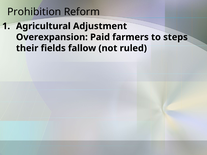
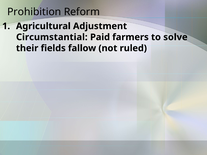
Overexpansion: Overexpansion -> Circumstantial (52, 37)
steps: steps -> solve (175, 37)
